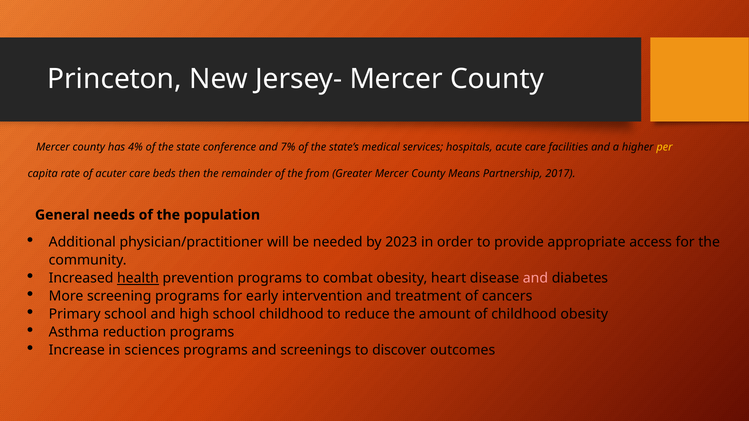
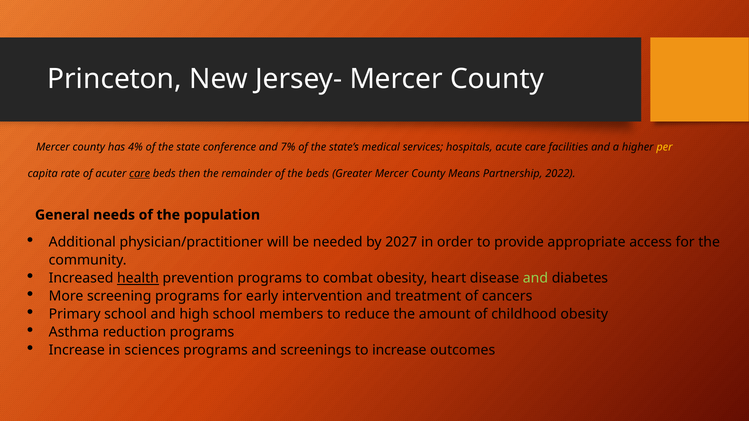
care underline: none -> present (140, 174)
the from: from -> beds (318, 174)
2017: 2017 -> 2022 (560, 174)
2023: 2023 -> 2027 (401, 242)
and colour: pink -> light green (535, 279)
school childhood: childhood -> members (291, 315)
to discover: discover -> increase (399, 351)
